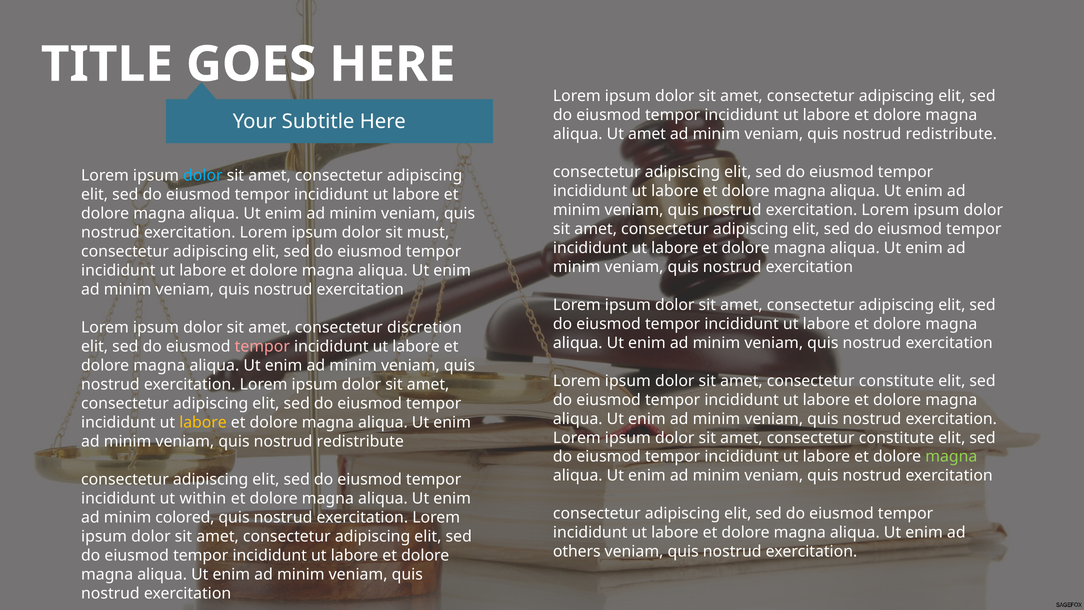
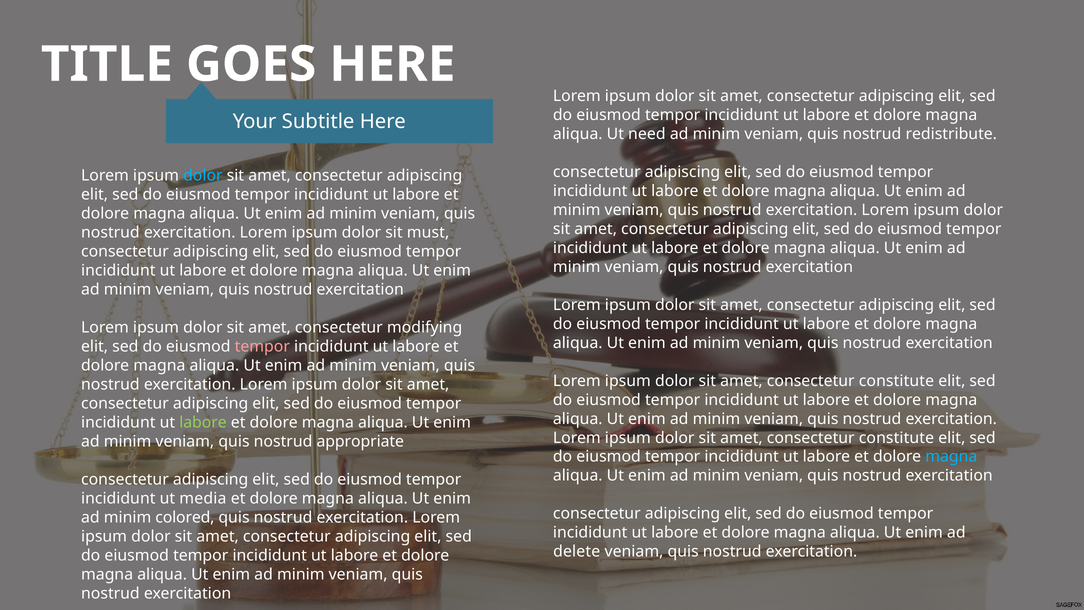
Ut amet: amet -> need (647, 134)
discretion: discretion -> modifying (425, 327)
labore colour: yellow -> light green (203, 422)
redistribute: redistribute -> appropriate (360, 441)
magna colour: light green -> light blue (951, 457)
within: within -> media (203, 498)
others: others -> delete (577, 551)
